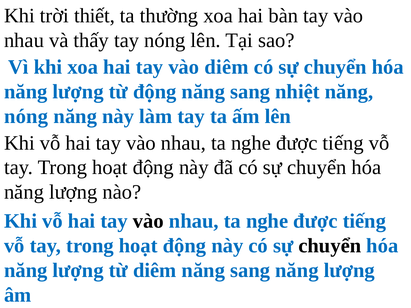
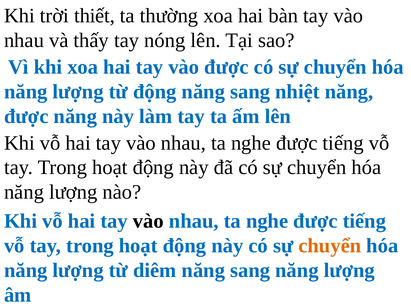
vào diêm: diêm -> được (227, 67)
nóng: nóng -> được (26, 116)
chuyển colour: black -> orange (330, 246)
